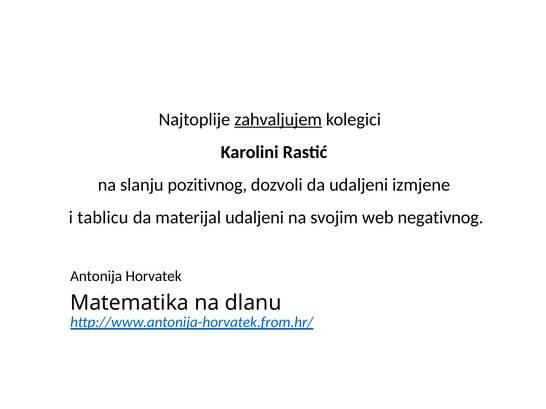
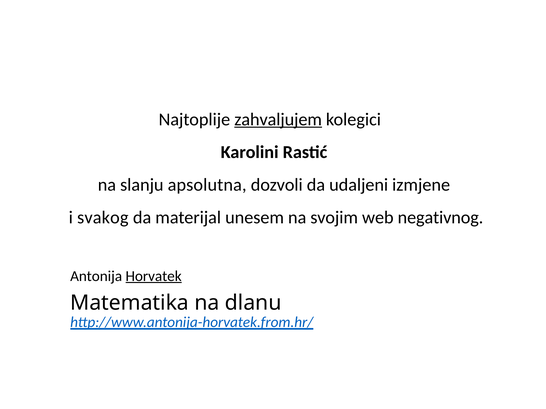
pozitivnog: pozitivnog -> apsolutna (207, 185)
tablicu: tablicu -> svakog (103, 218)
materijal udaljeni: udaljeni -> unesem (255, 218)
Horvatek underline: none -> present (154, 276)
